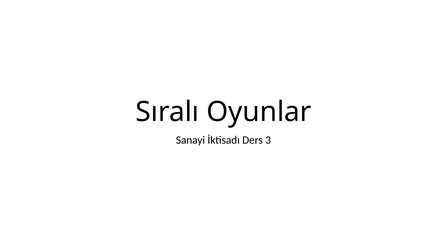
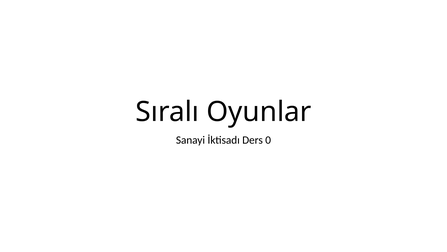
3: 3 -> 0 (268, 140)
